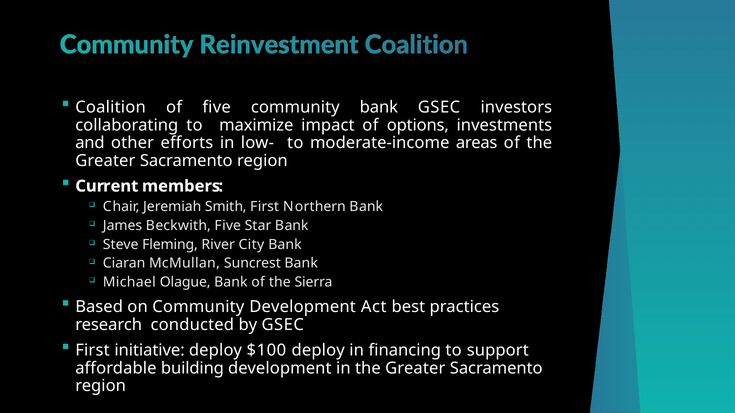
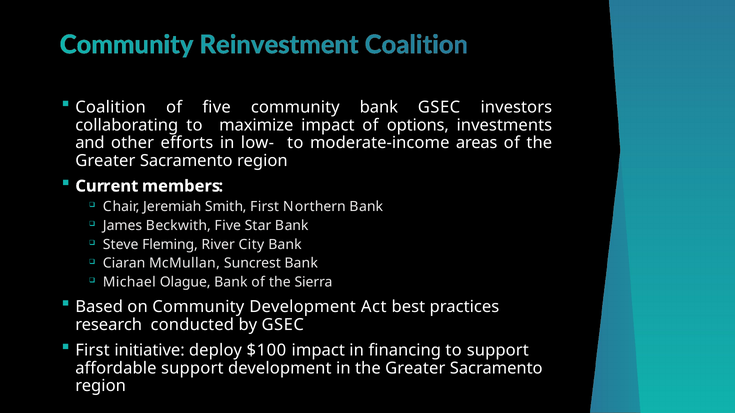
$100 deploy: deploy -> impact (318, 351)
affordable building: building -> support (192, 368)
